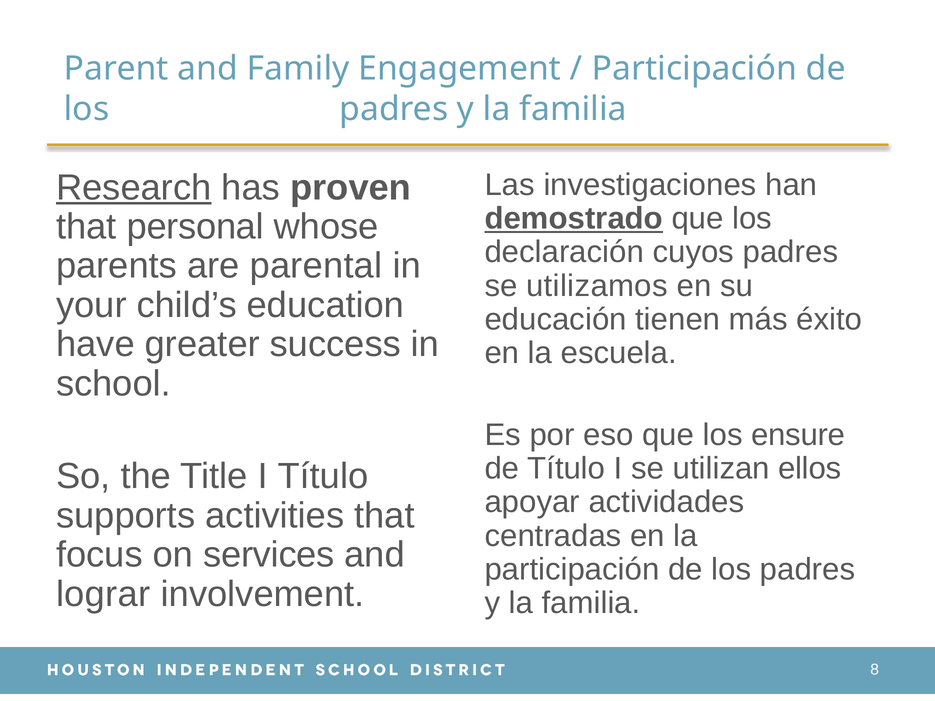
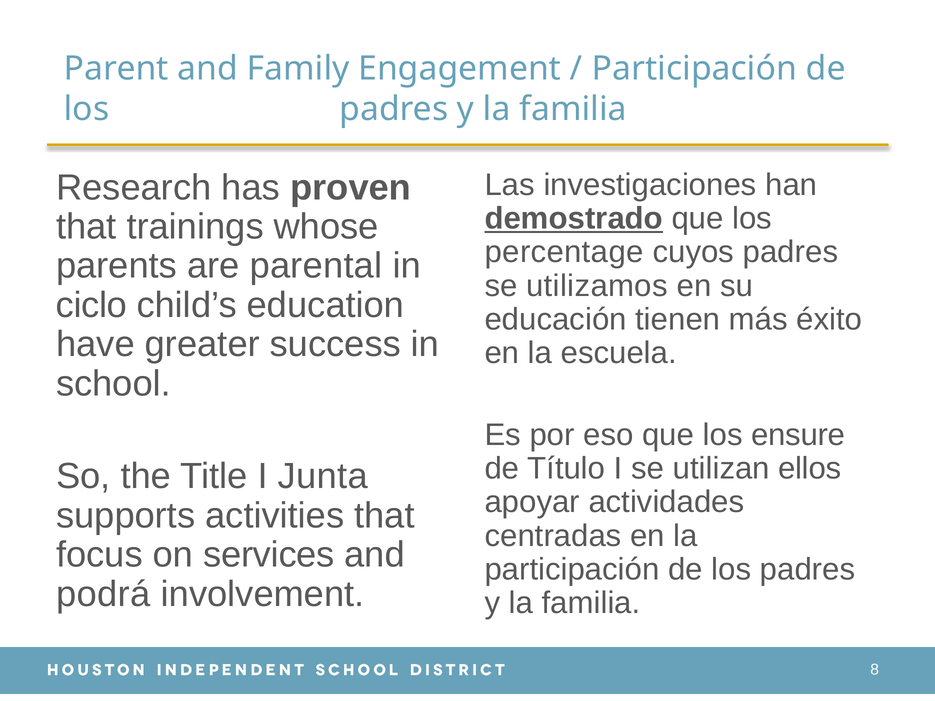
Research underline: present -> none (134, 188)
personal: personal -> trainings (195, 227)
declaración: declaración -> percentage (564, 252)
your: your -> ciclo (92, 305)
I Título: Título -> Junta (323, 477)
lograr: lograr -> podrá (103, 594)
